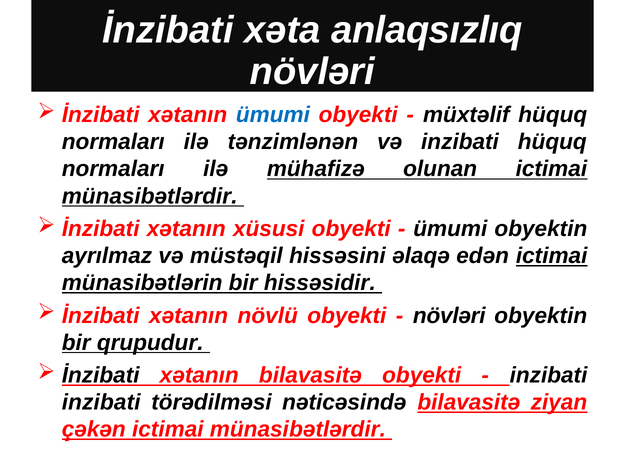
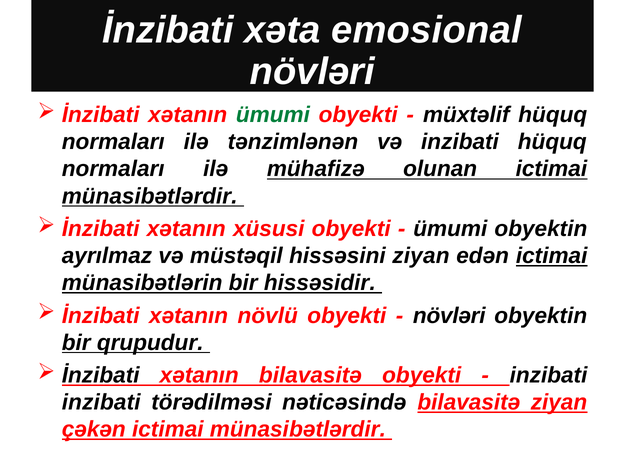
anlaqsızlıq: anlaqsızlıq -> emosional (427, 30)
ümumi colour: blue -> green (273, 115)
hissəsini əlaqə: əlaqə -> ziyan (421, 256)
